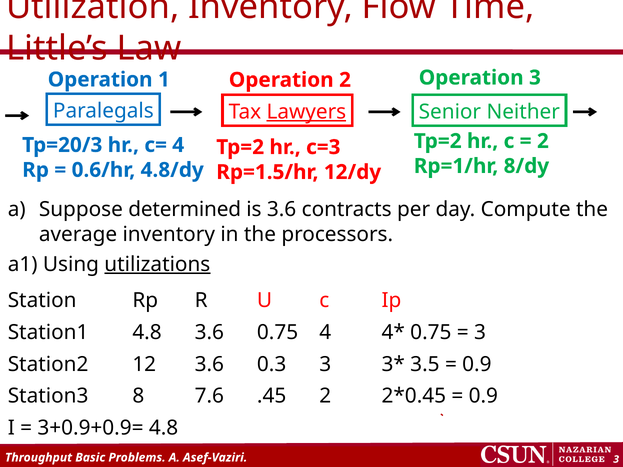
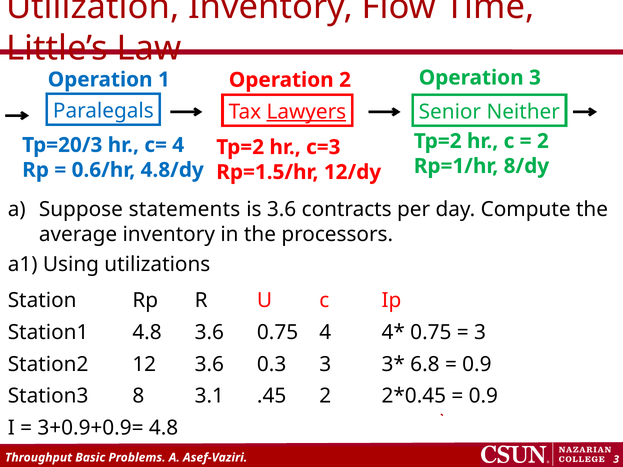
determined: determined -> statements (184, 209)
utilizations underline: present -> none (157, 264)
3.5: 3.5 -> 6.8 (425, 364)
7.6: 7.6 -> 3.1 (209, 396)
